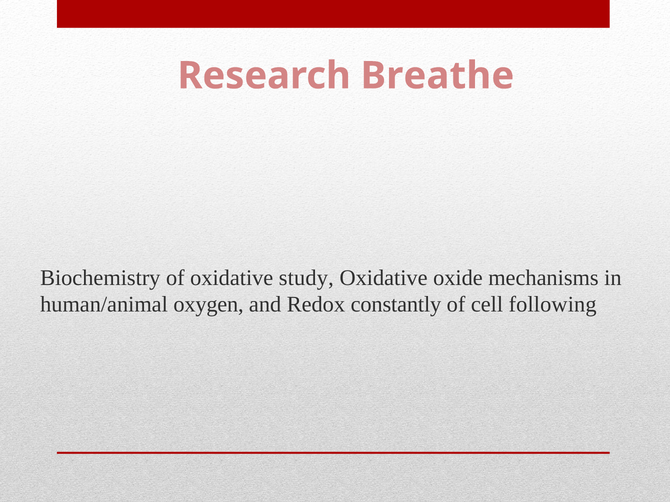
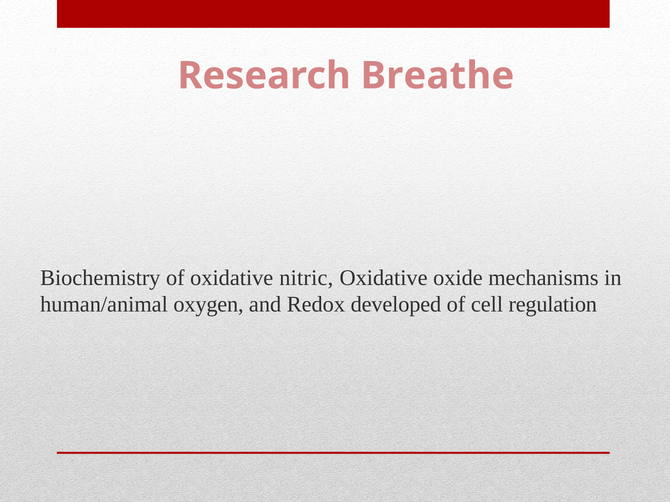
study: study -> nitric (306, 278)
constantly: constantly -> developed (396, 305)
following: following -> regulation (553, 305)
